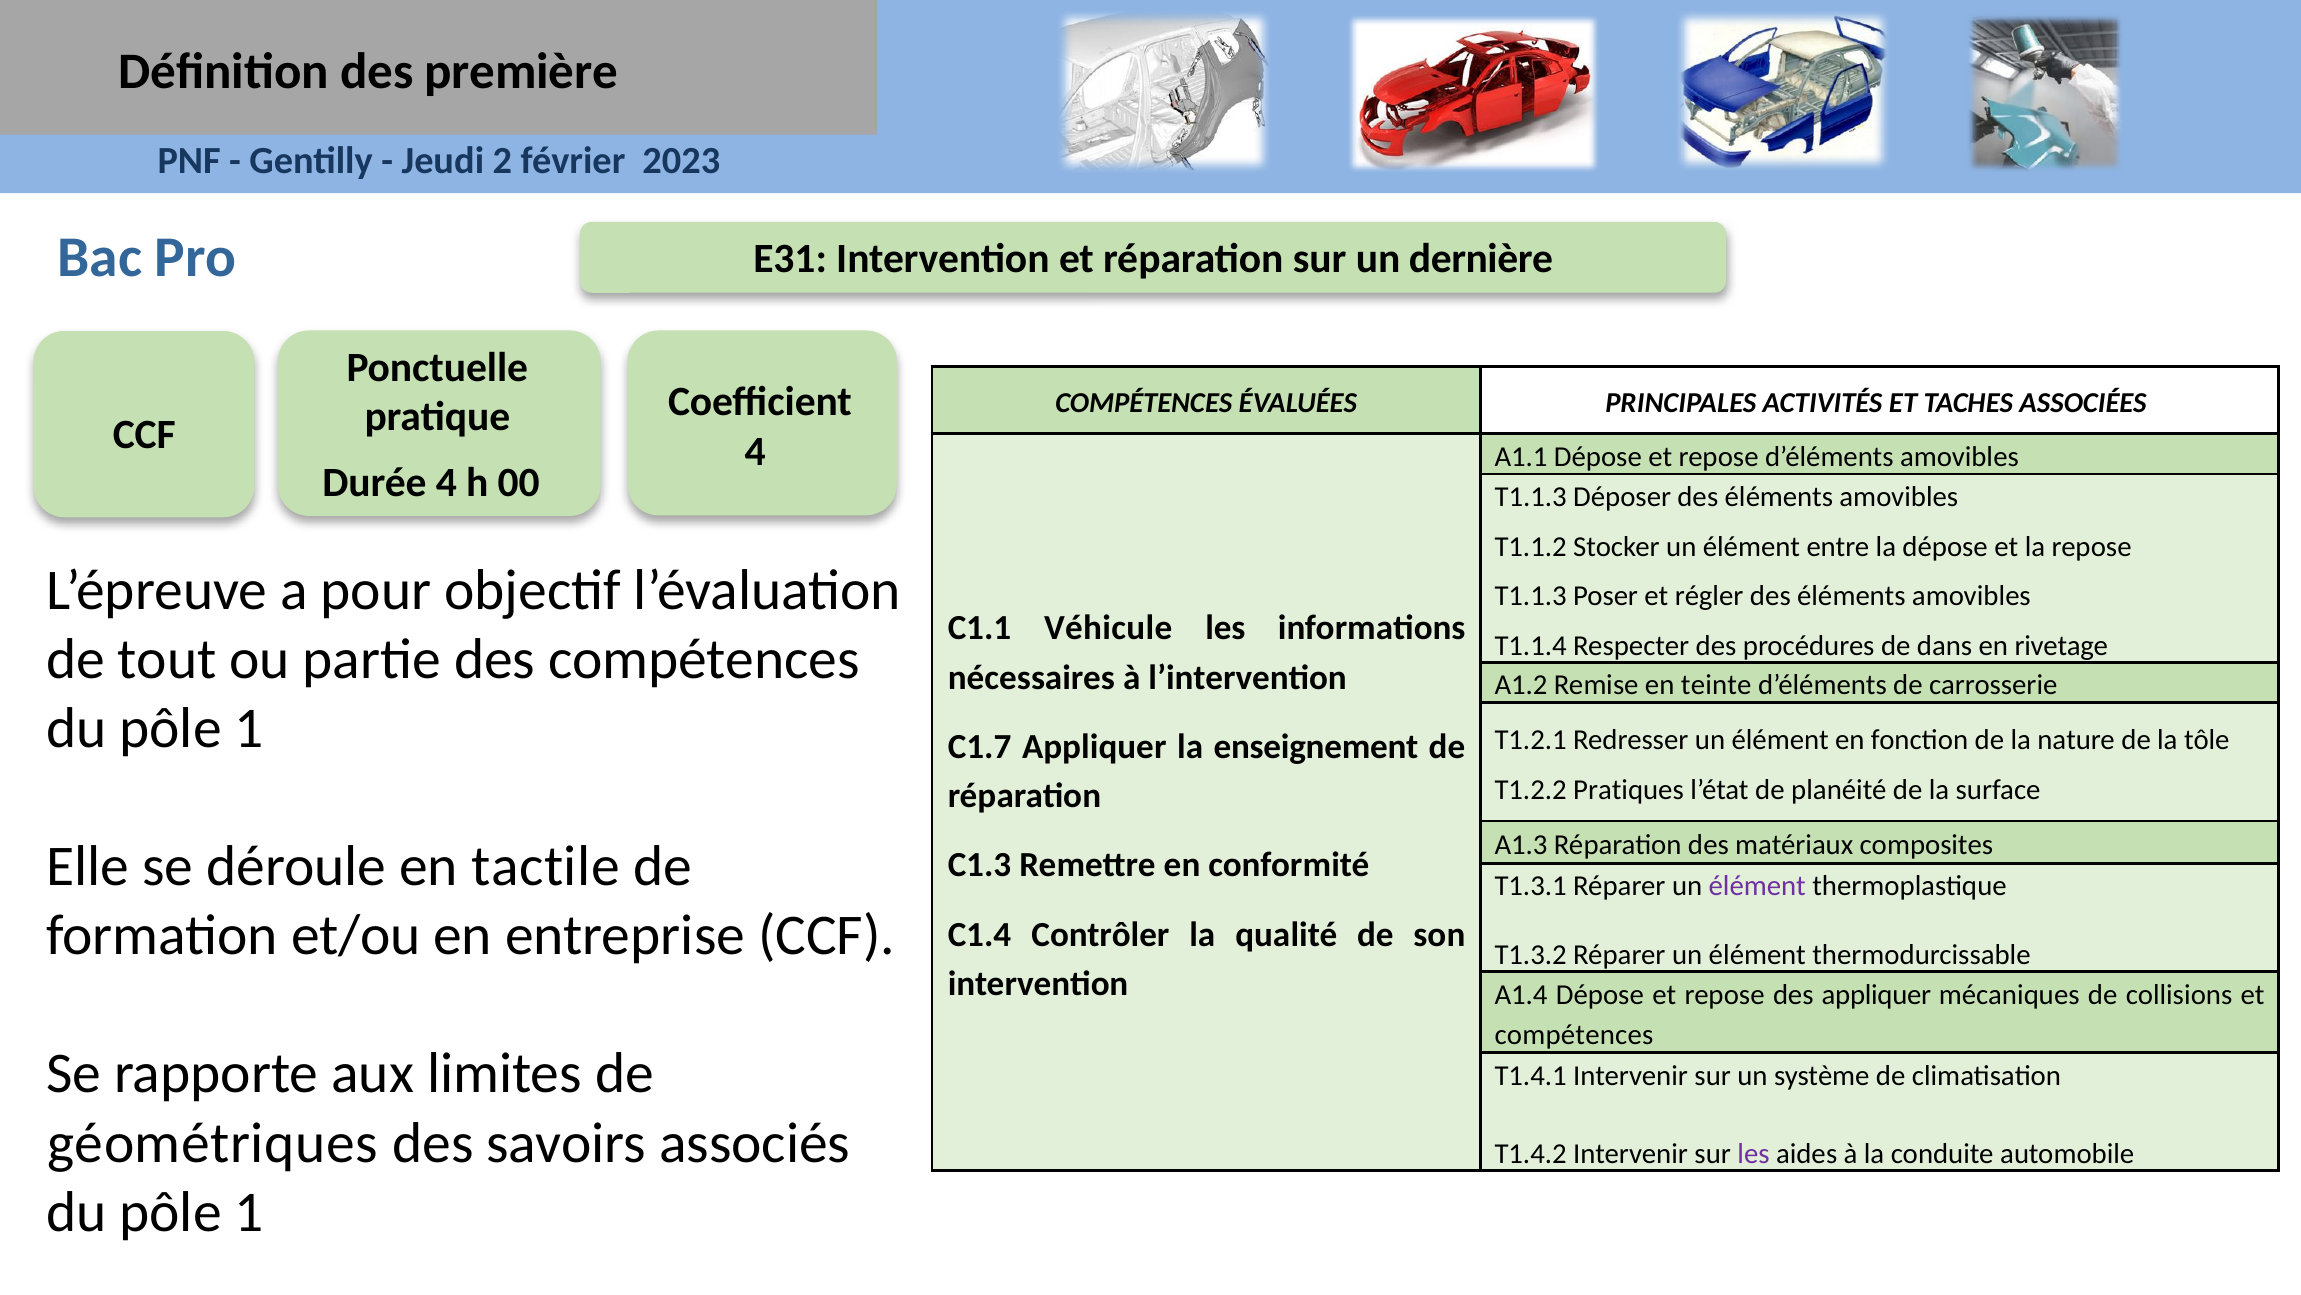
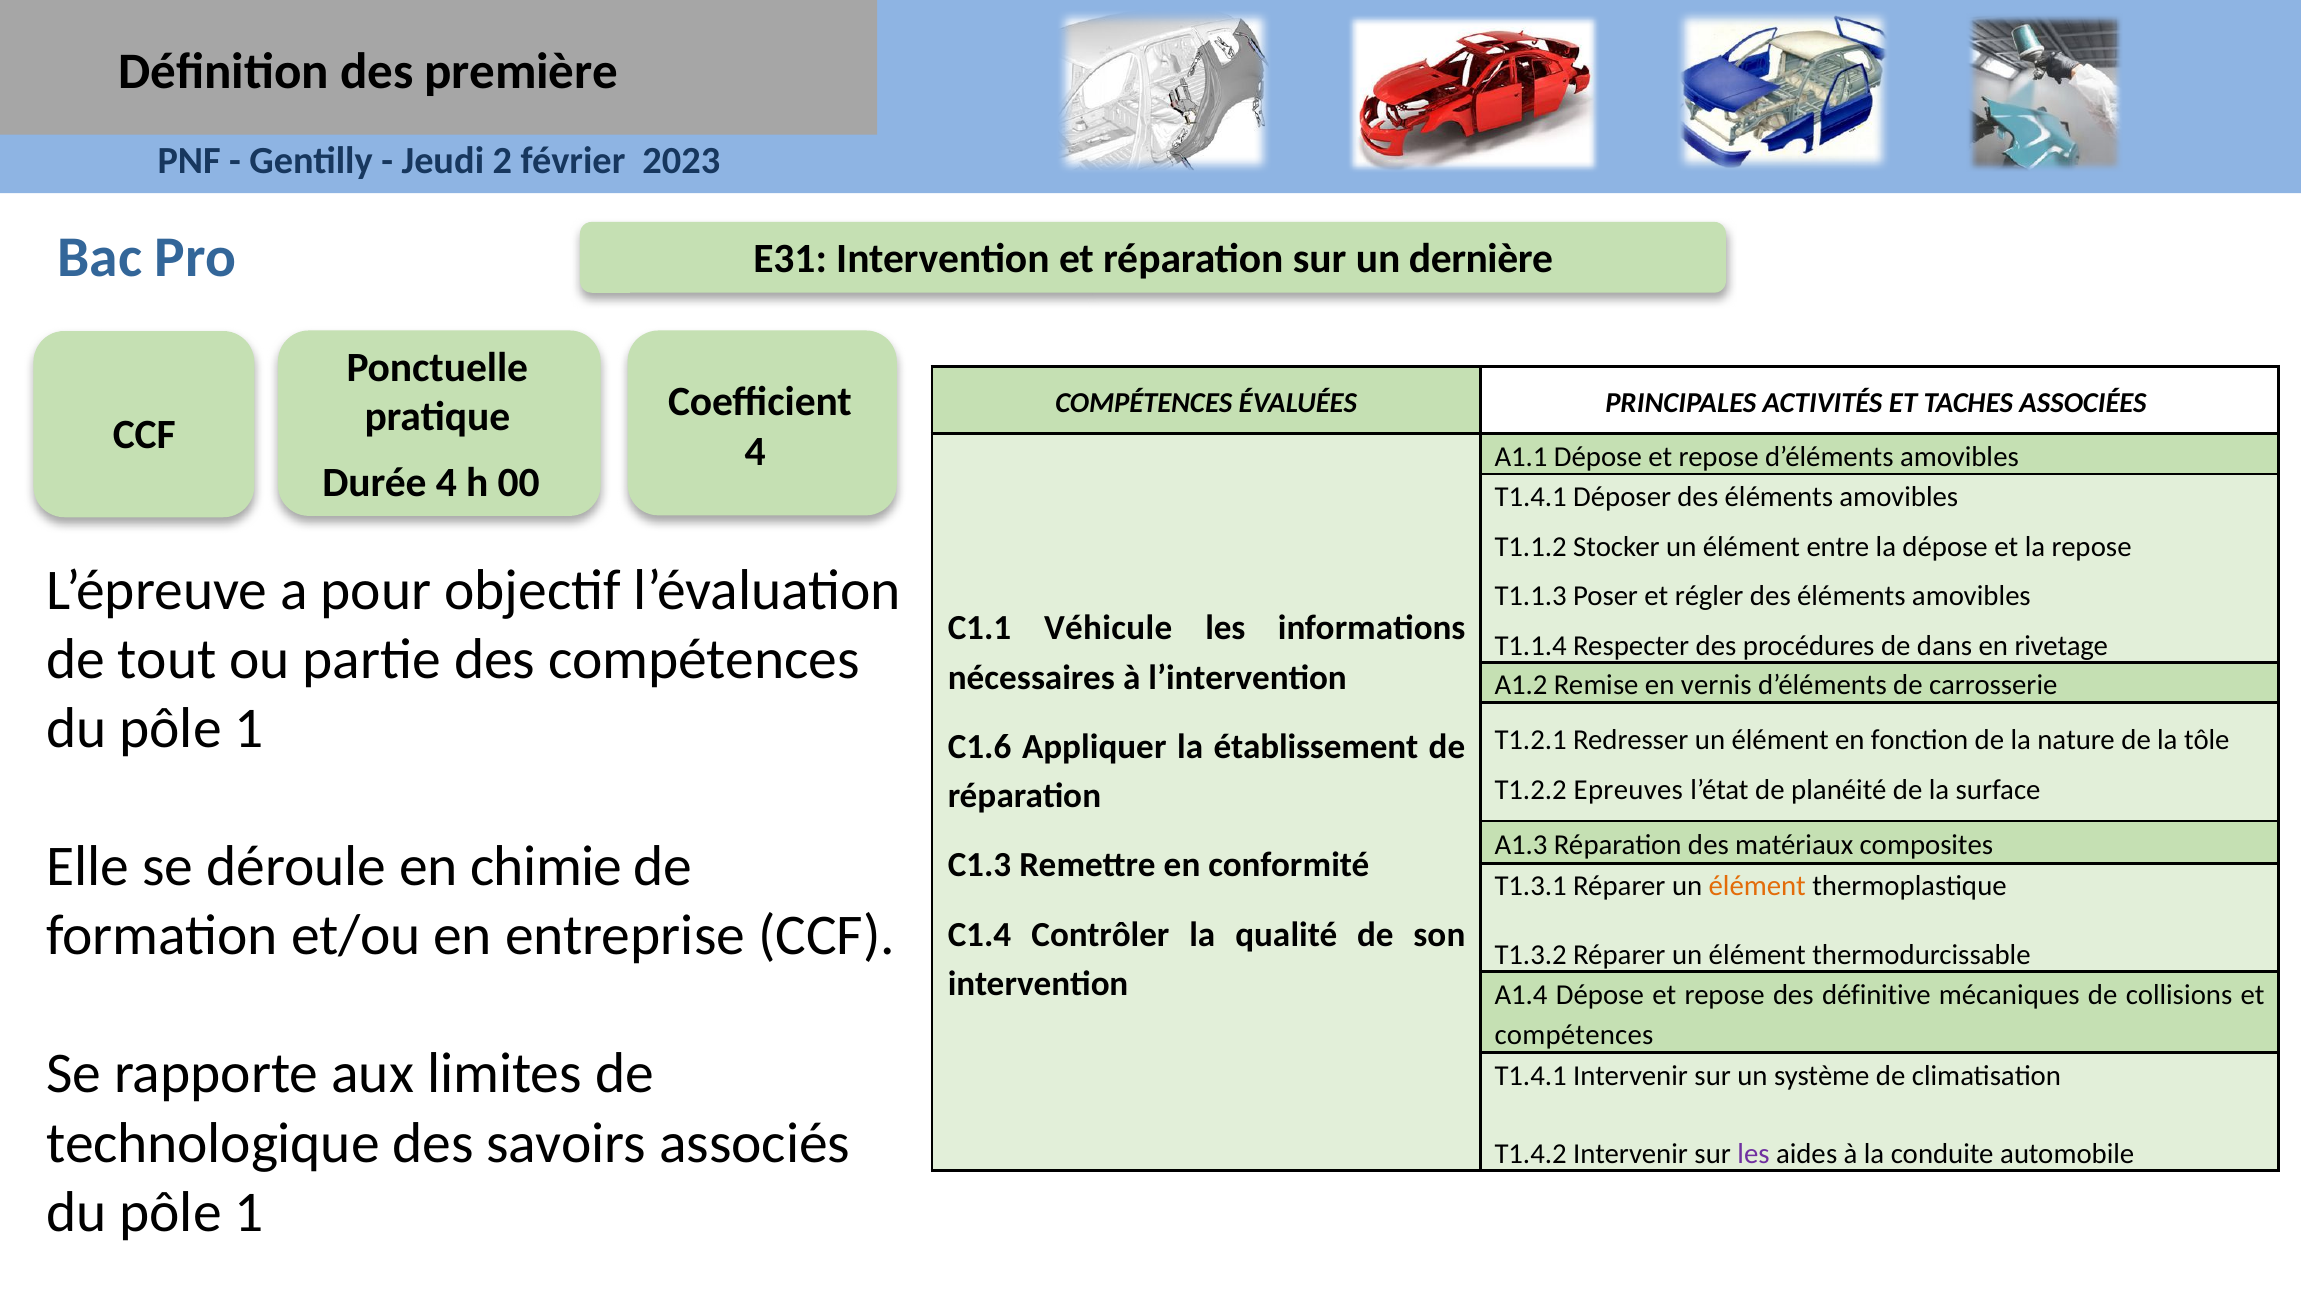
T1.1.3: T1.1.3 -> T1.4.1 (1531, 497)
teinte: teinte -> vernis (1716, 685)
C1.7: C1.7 -> C1.6 (980, 746)
enseignement: enseignement -> établissement (1316, 746)
Pratiques: Pratiques -> Epreuves (1628, 789)
tactile: tactile -> chimie (546, 866)
élément colour: purple -> orange (1757, 886)
des appliquer: appliquer -> définitive (1876, 995)
géométriques: géométriques -> technologique (213, 1142)
